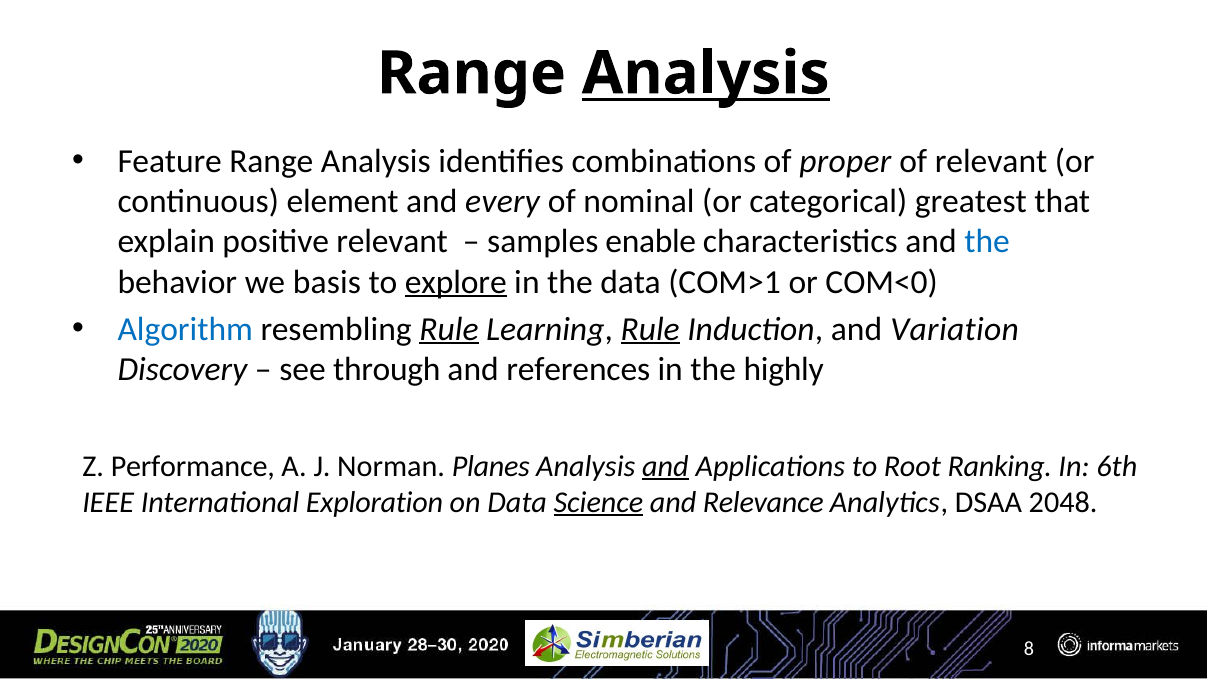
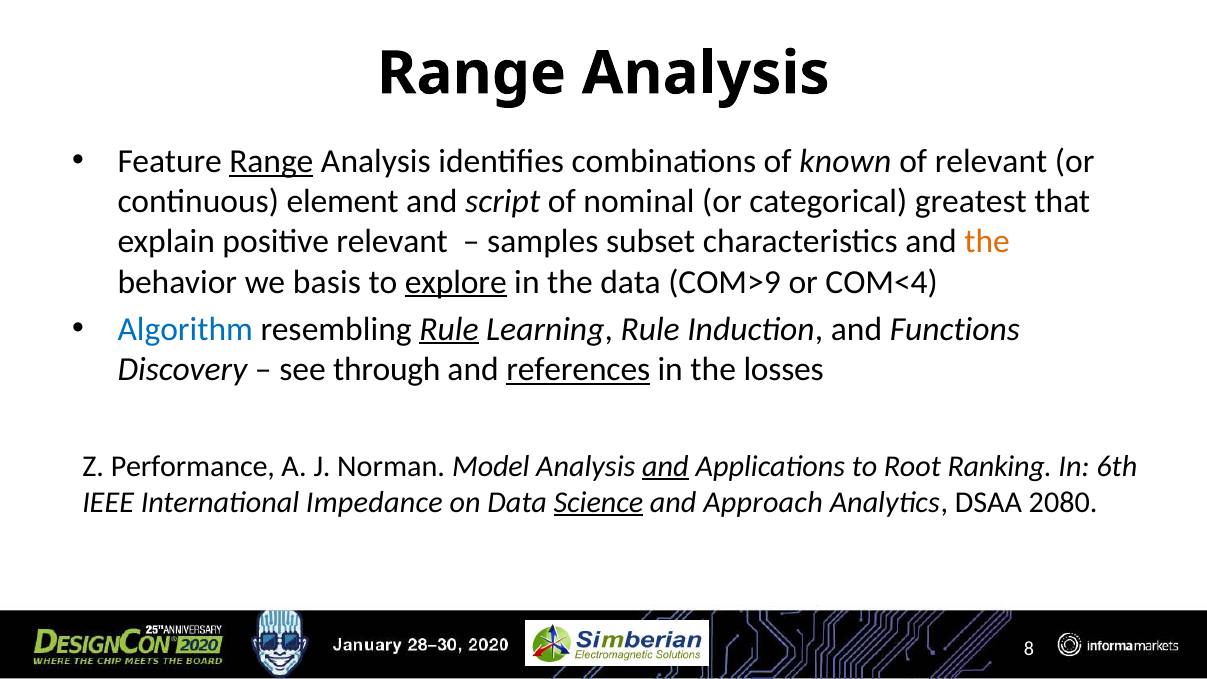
Analysis underline: present -> none (706, 74)
Range underline: none -> present (271, 161)
proper: proper -> known (845, 161)
every: every -> script (503, 201)
enable: enable -> subset (651, 242)
the colour: blue -> orange (987, 242)
COM>1: COM>1 -> COM>9 (725, 282)
COM<0: COM<0 -> COM<4 (882, 282)
Rule underline: present -> none (650, 329)
Variation: Variation -> Functions (955, 329)
references underline: none -> present (578, 369)
highly: highly -> losses (784, 369)
Planes: Planes -> Model (491, 466)
Exploration: Exploration -> Impedance (374, 502)
Relevance: Relevance -> Approach (763, 502)
2048: 2048 -> 2080 (1063, 502)
